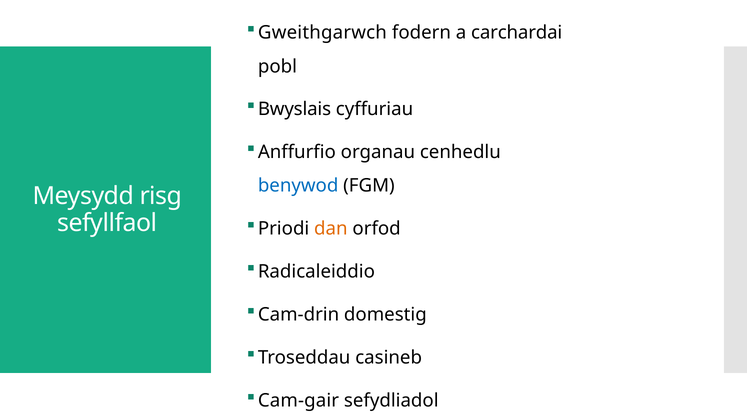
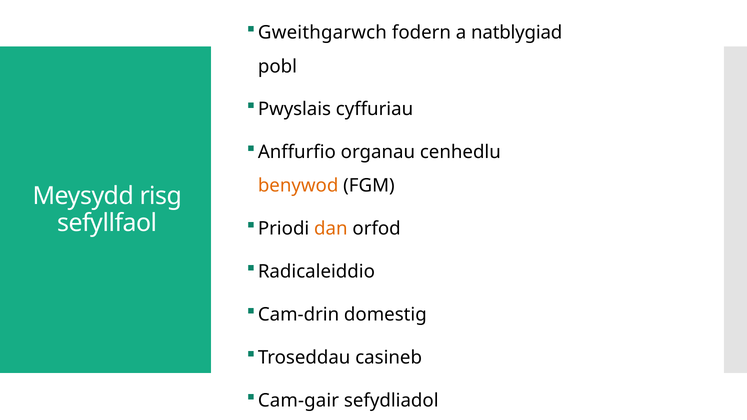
carchardai: carchardai -> natblygiad (517, 33)
Bwyslais: Bwyslais -> Pwyslais (294, 109)
benywod colour: blue -> orange (298, 186)
